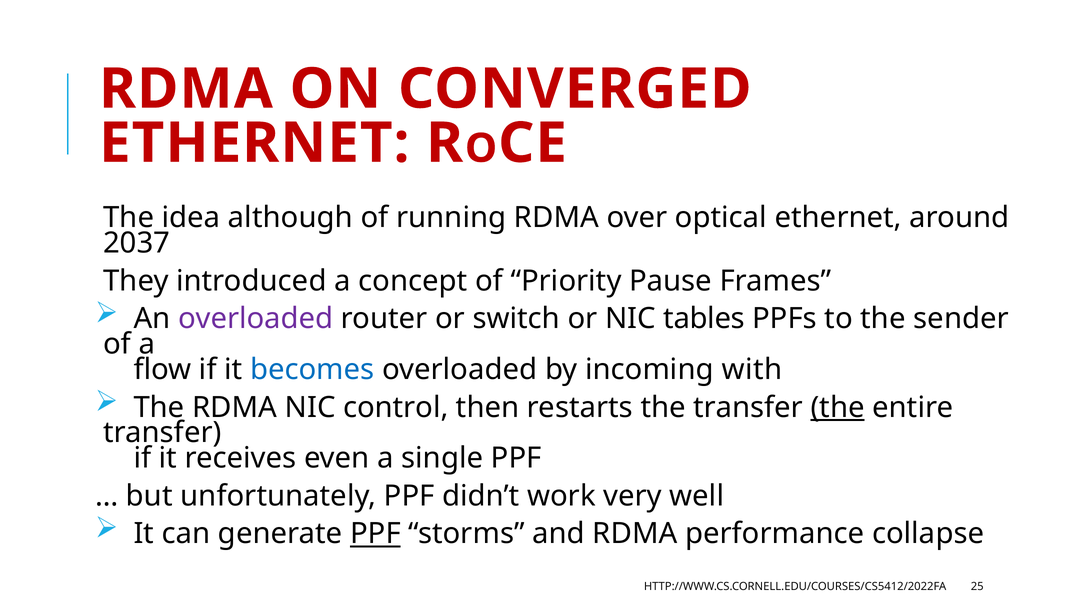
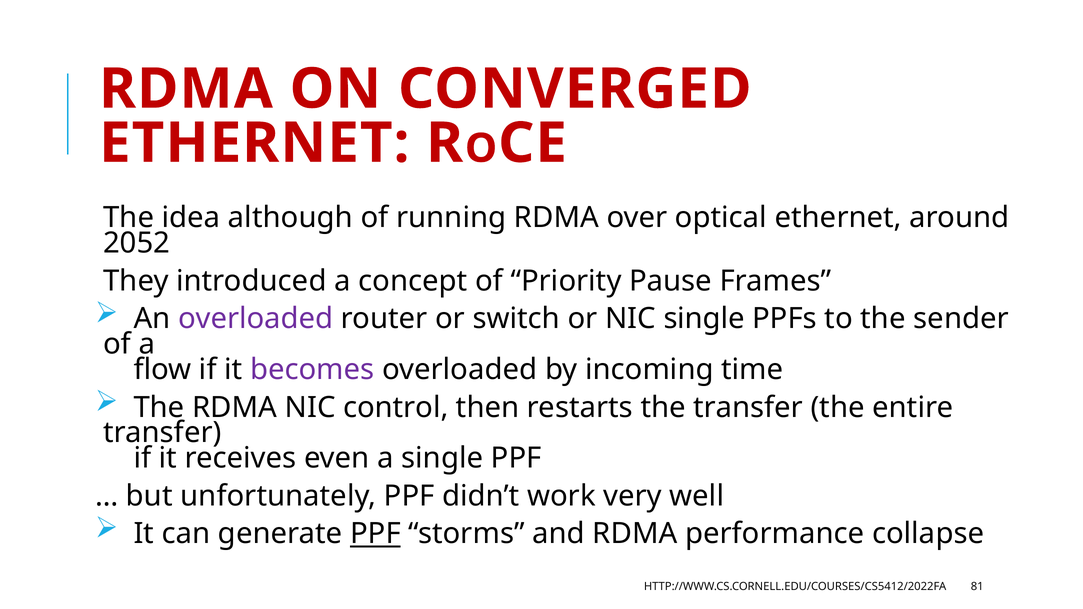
2037: 2037 -> 2052 (137, 243)
NIC tables: tables -> single (704, 319)
becomes colour: blue -> purple (312, 370)
with: with -> time (752, 370)
the underline: present -> none (838, 407)
25: 25 -> 81 (977, 587)
